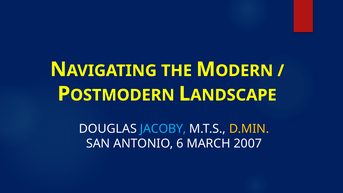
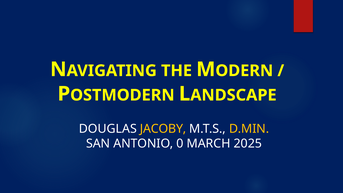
JACOBY colour: light blue -> yellow (163, 129)
6: 6 -> 0 (180, 144)
2007: 2007 -> 2025 (248, 144)
